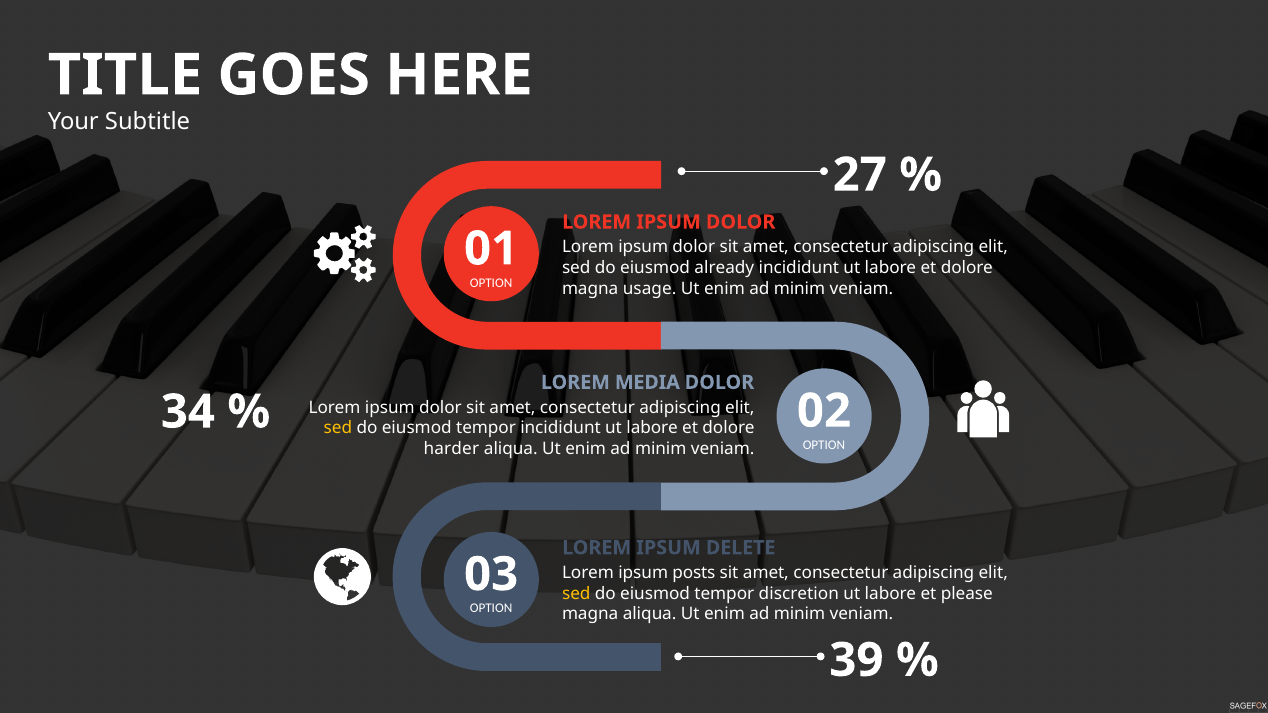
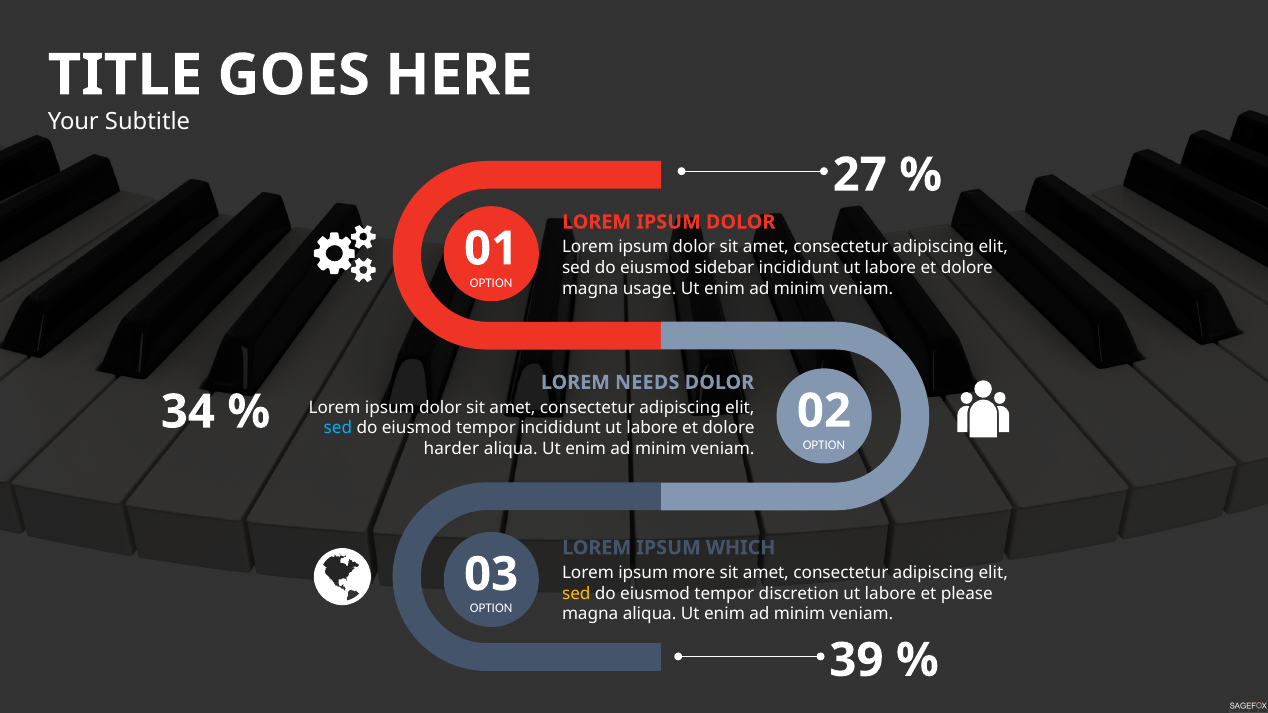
already: already -> sidebar (724, 268)
MEDIA: MEDIA -> NEEDS (647, 383)
sed colour: yellow -> light blue (338, 428)
DELETE: DELETE -> WHICH (741, 548)
posts: posts -> more (694, 573)
